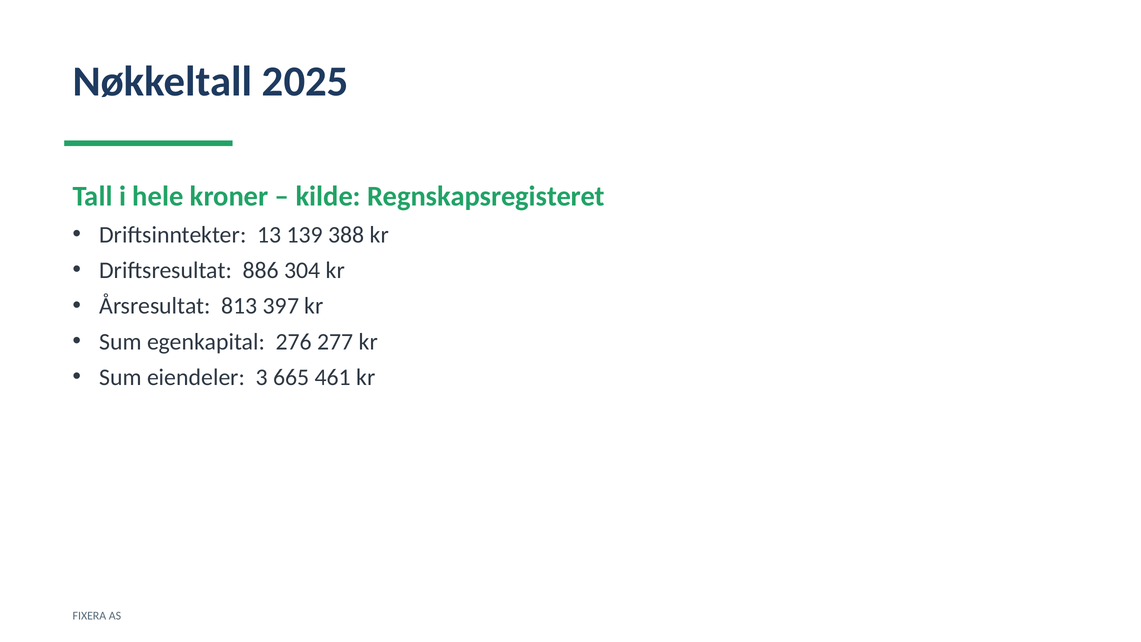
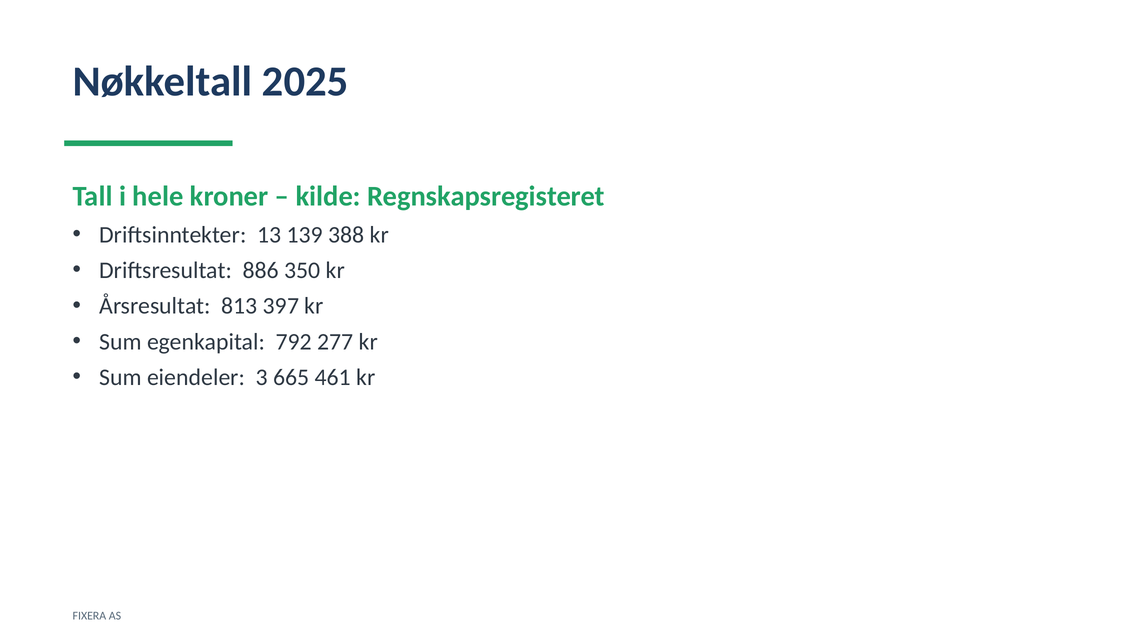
304: 304 -> 350 (302, 270)
276: 276 -> 792 (294, 342)
